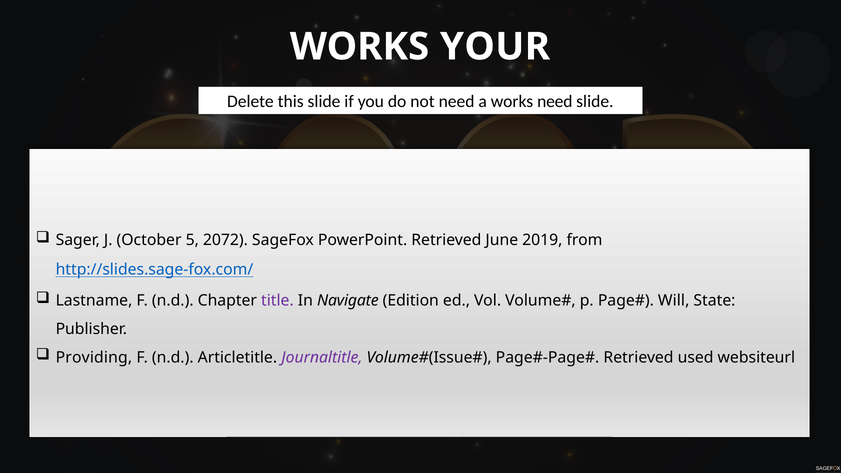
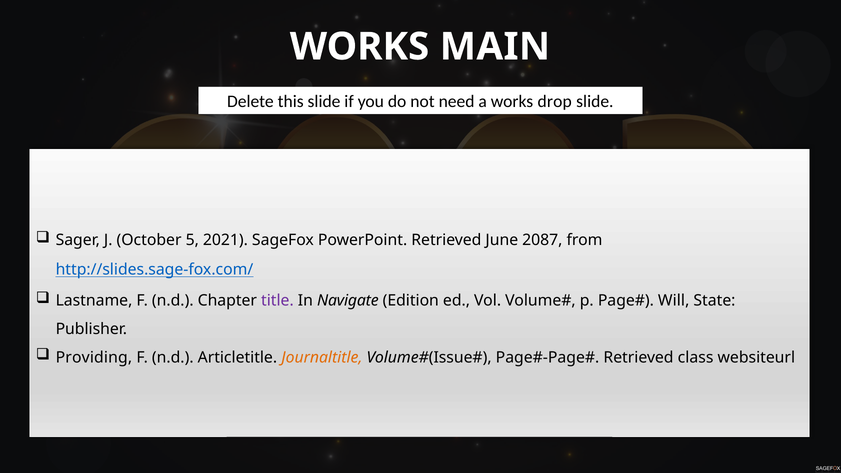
YOUR: YOUR -> MAIN (495, 47)
works need: need -> drop (555, 102)
2072: 2072 -> 2021 (225, 240)
2019: 2019 -> 2087 (542, 240)
Journaltitle colour: purple -> orange (322, 357)
used: used -> class (696, 357)
